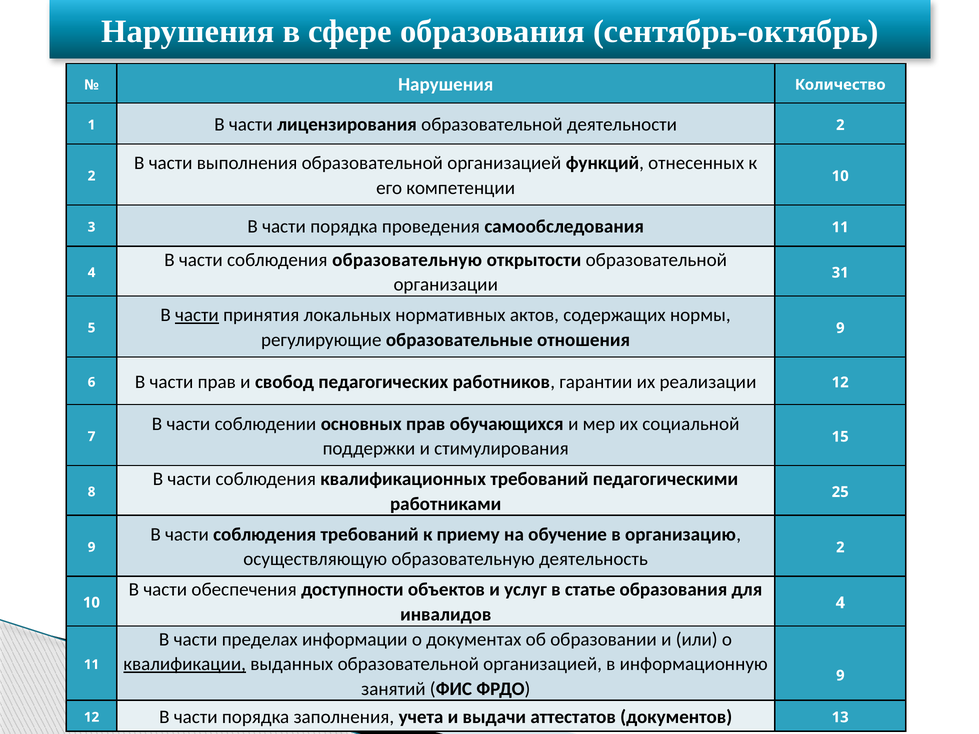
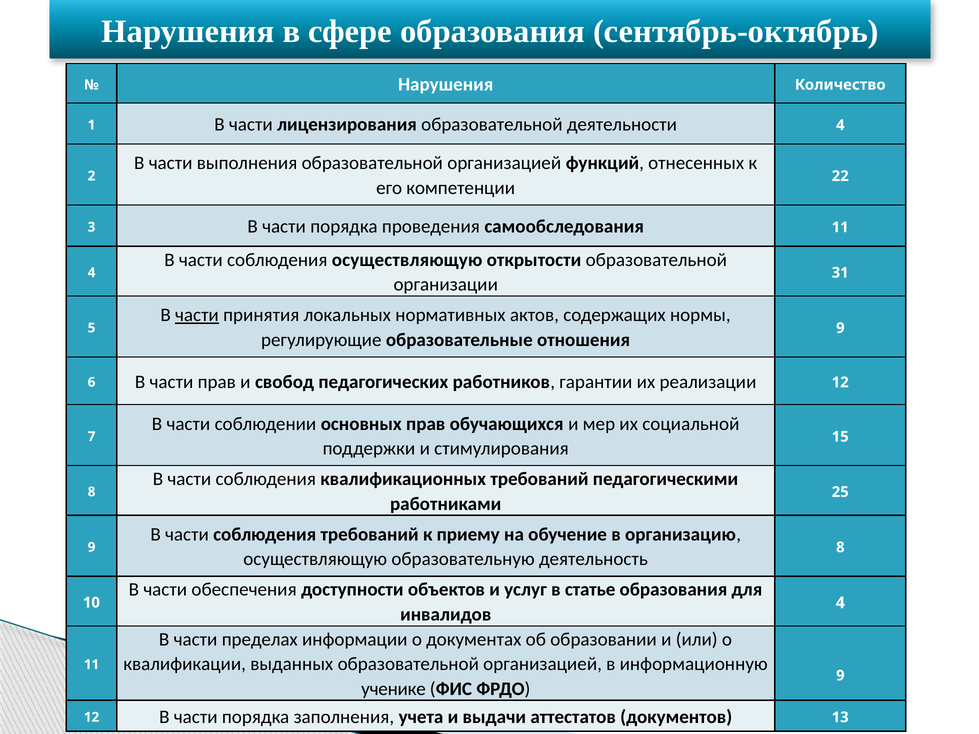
деятельности 2: 2 -> 4 (840, 125)
компетенции 10: 10 -> 22 (840, 176)
соблюдения образовательную: образовательную -> осуществляющую (407, 260)
деятельность 2: 2 -> 8 (840, 548)
квалификации underline: present -> none (185, 664)
занятий: занятий -> ученике (394, 689)
